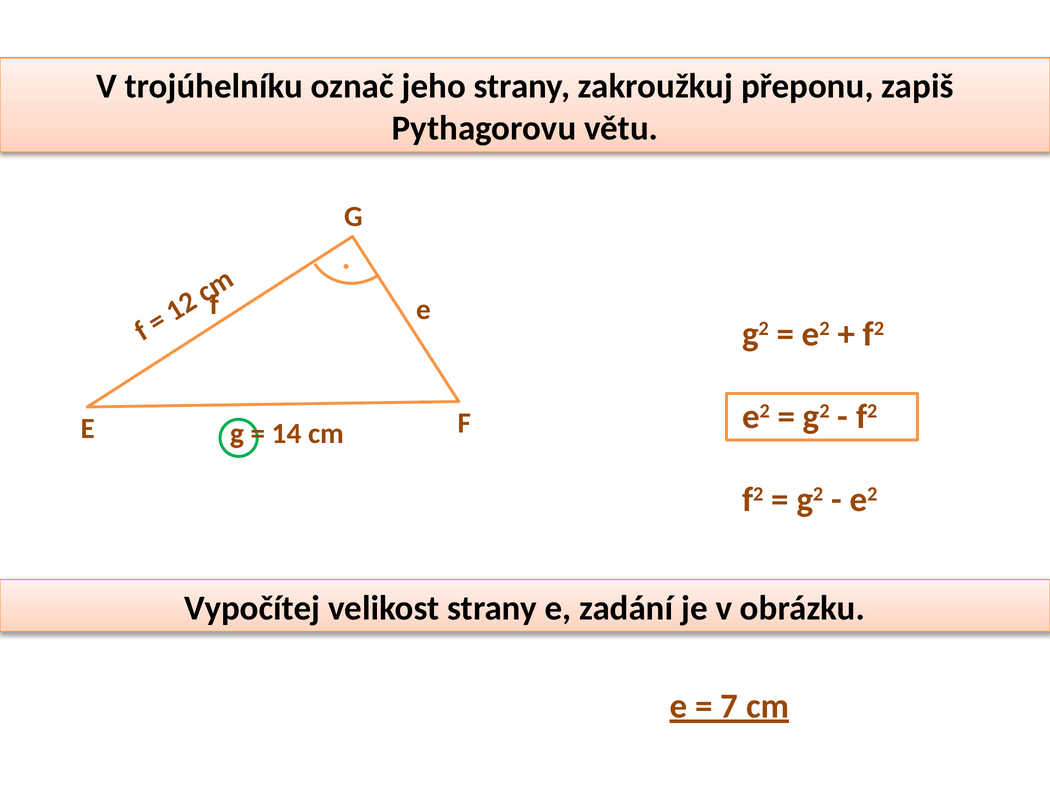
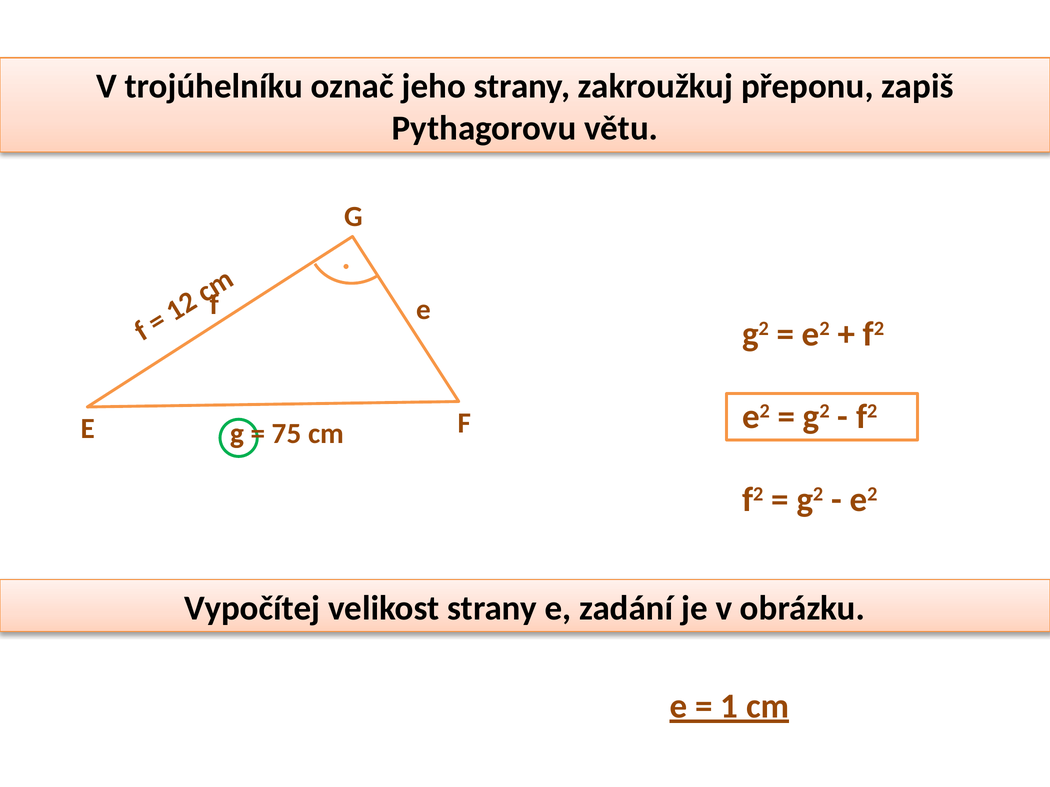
14: 14 -> 75 (287, 434)
7: 7 -> 1 (729, 707)
